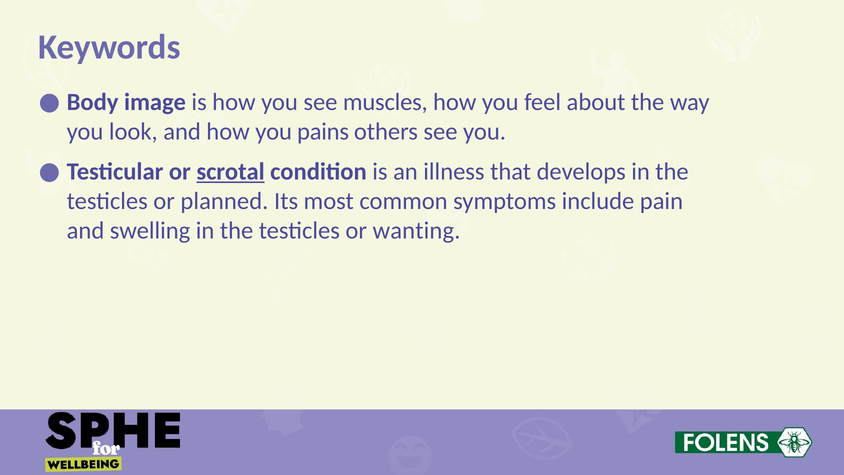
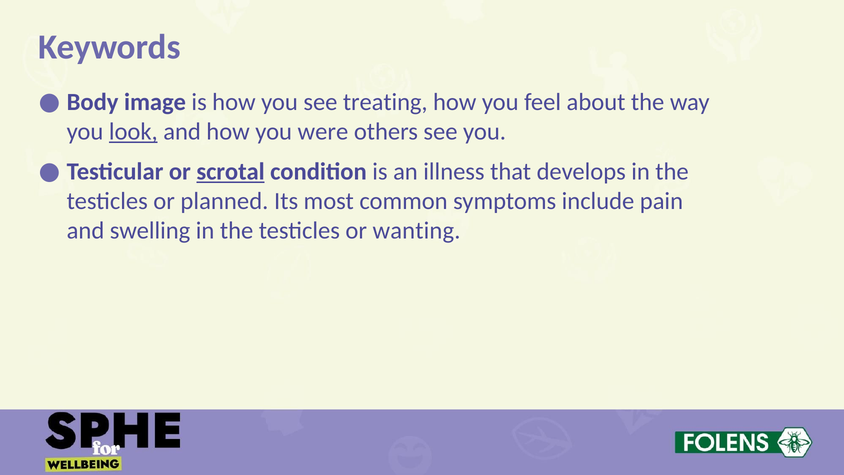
muscles: muscles -> treating (385, 102)
look underline: none -> present (133, 131)
pains: pains -> were (323, 131)
